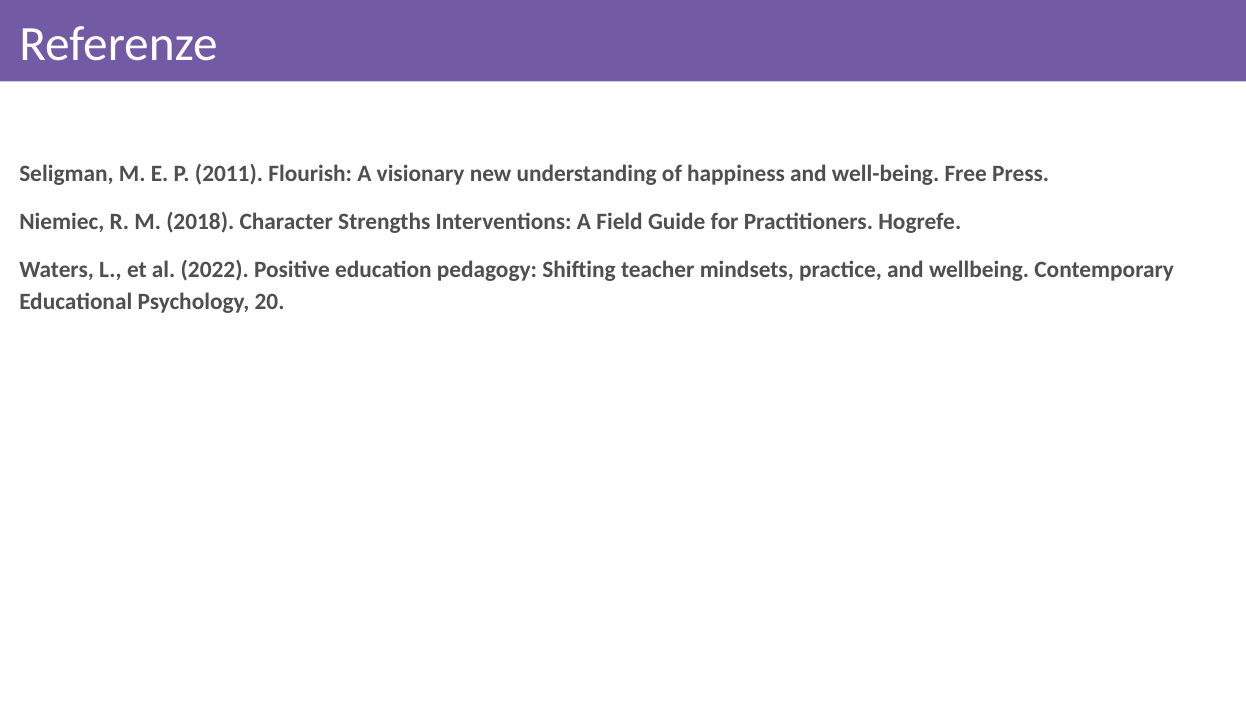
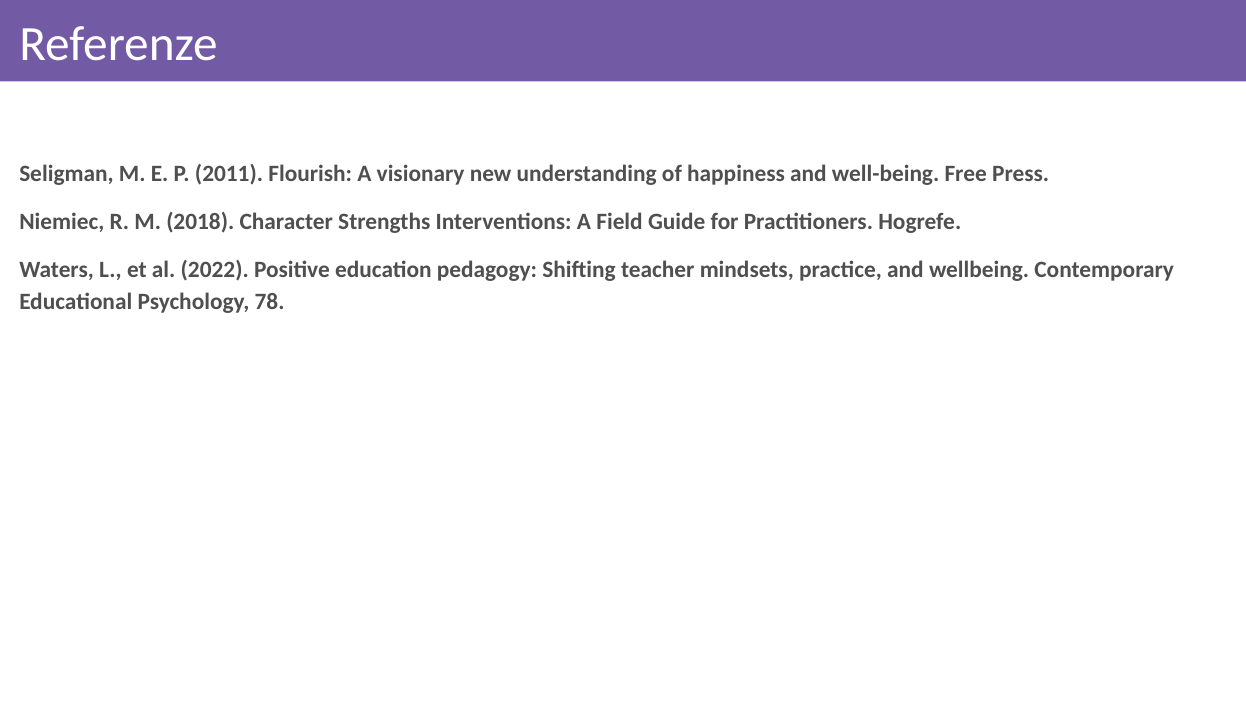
20: 20 -> 78 (270, 302)
